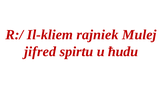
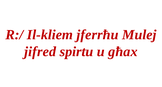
rajniek: rajniek -> jferrħu (97, 35)
ħudu: ħudu -> għax (123, 52)
